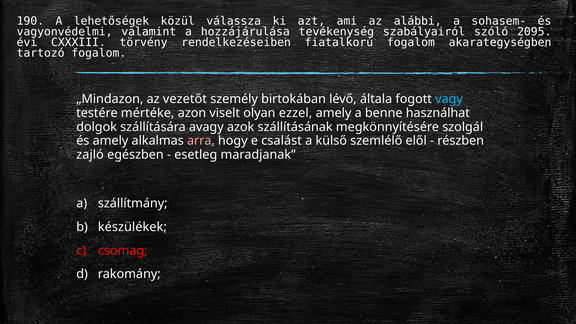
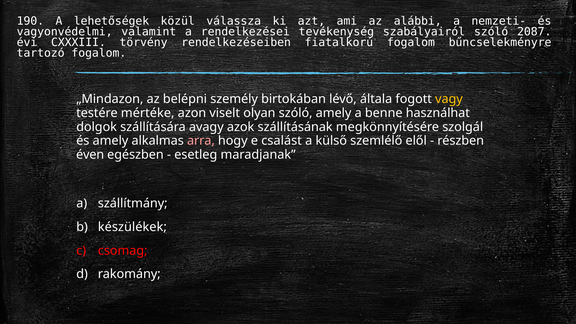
sohasem-: sohasem- -> nemzeti- (499, 21)
hozzájárulása: hozzájárulása -> rendelkezései (245, 32)
2095: 2095 -> 2087 (534, 32)
akarategységben: akarategységben -> bűncselekményre (500, 42)
vezetőt: vezetőt -> belépni (185, 99)
vagy colour: light blue -> yellow (449, 99)
olyan ezzel: ezzel -> szóló (296, 113)
zajló: zajló -> éven (90, 155)
